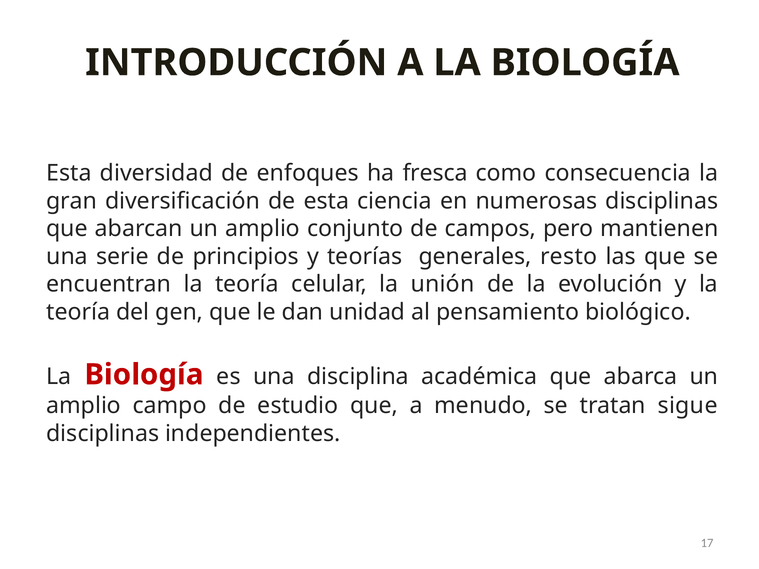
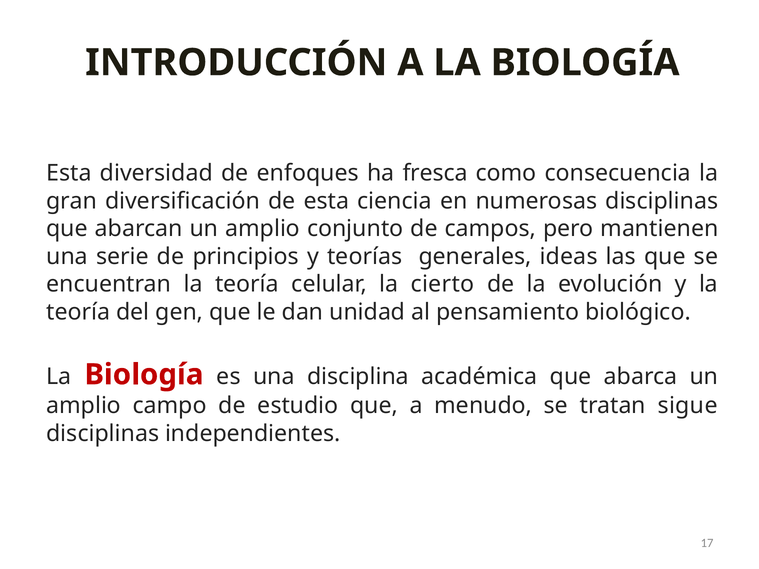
resto: resto -> ideas (569, 257)
unión: unión -> cierto (443, 284)
